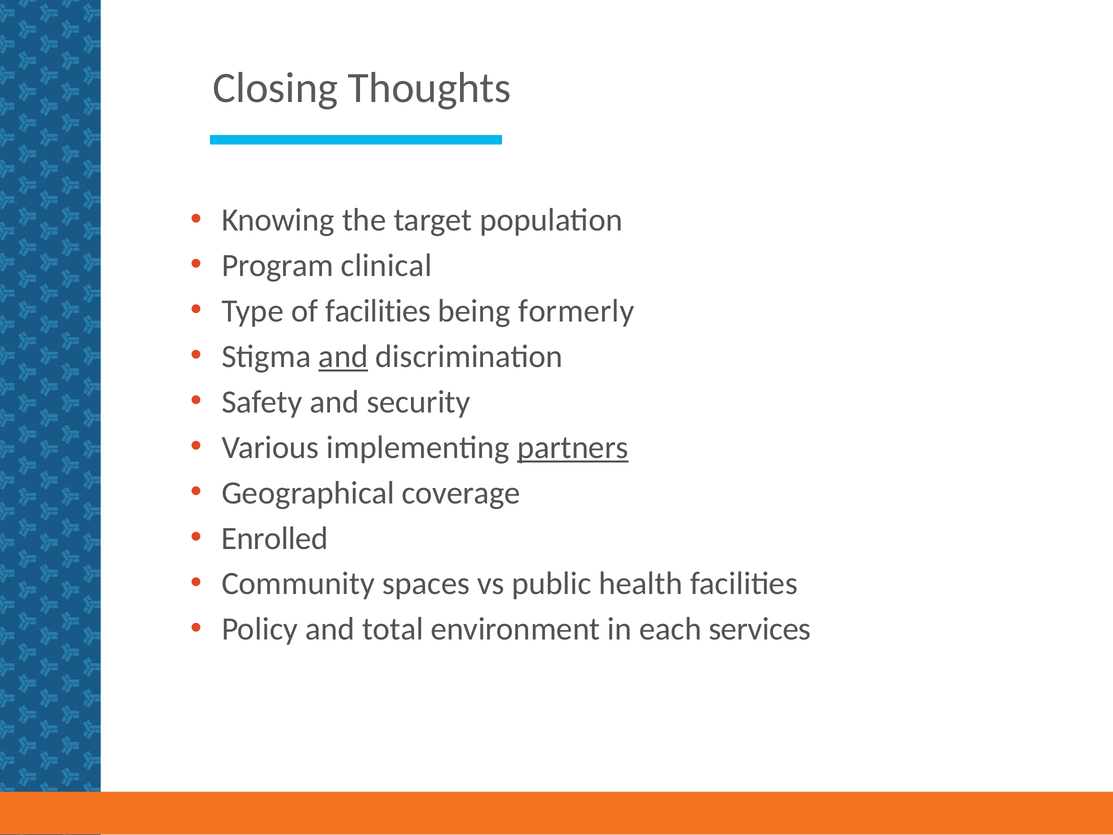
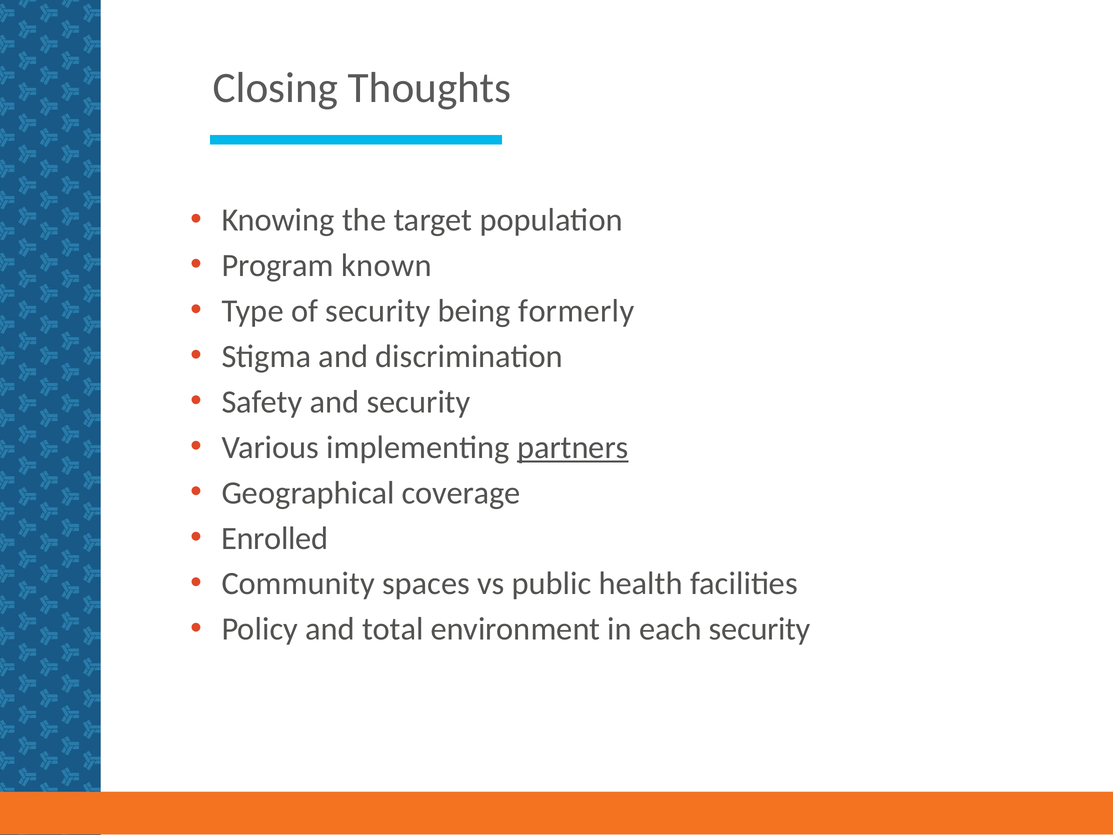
clinical: clinical -> known (386, 266)
of facilities: facilities -> security (378, 311)
and underline: present -> none (343, 356)
each services: services -> security (760, 629)
